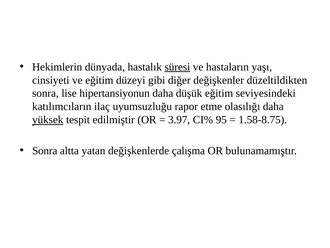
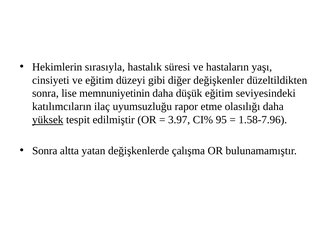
dünyada: dünyada -> sırasıyla (105, 67)
süresi underline: present -> none (177, 67)
hipertansiyonun: hipertansiyonun -> memnuniyetinin (115, 93)
1.58-8.75: 1.58-8.75 -> 1.58-7.96 (263, 120)
